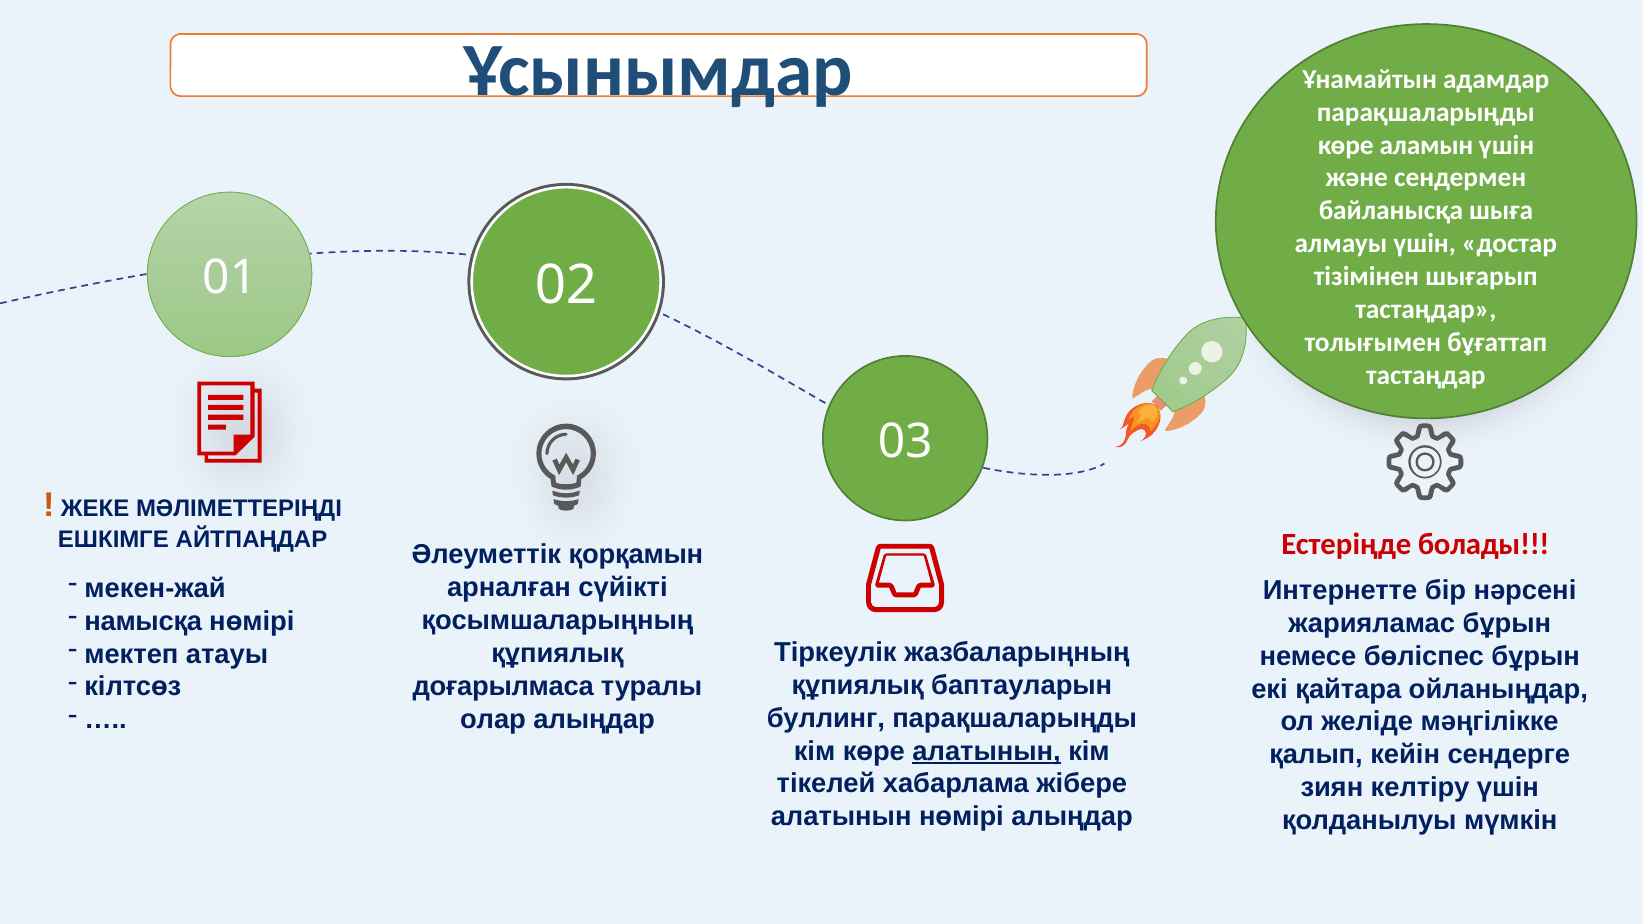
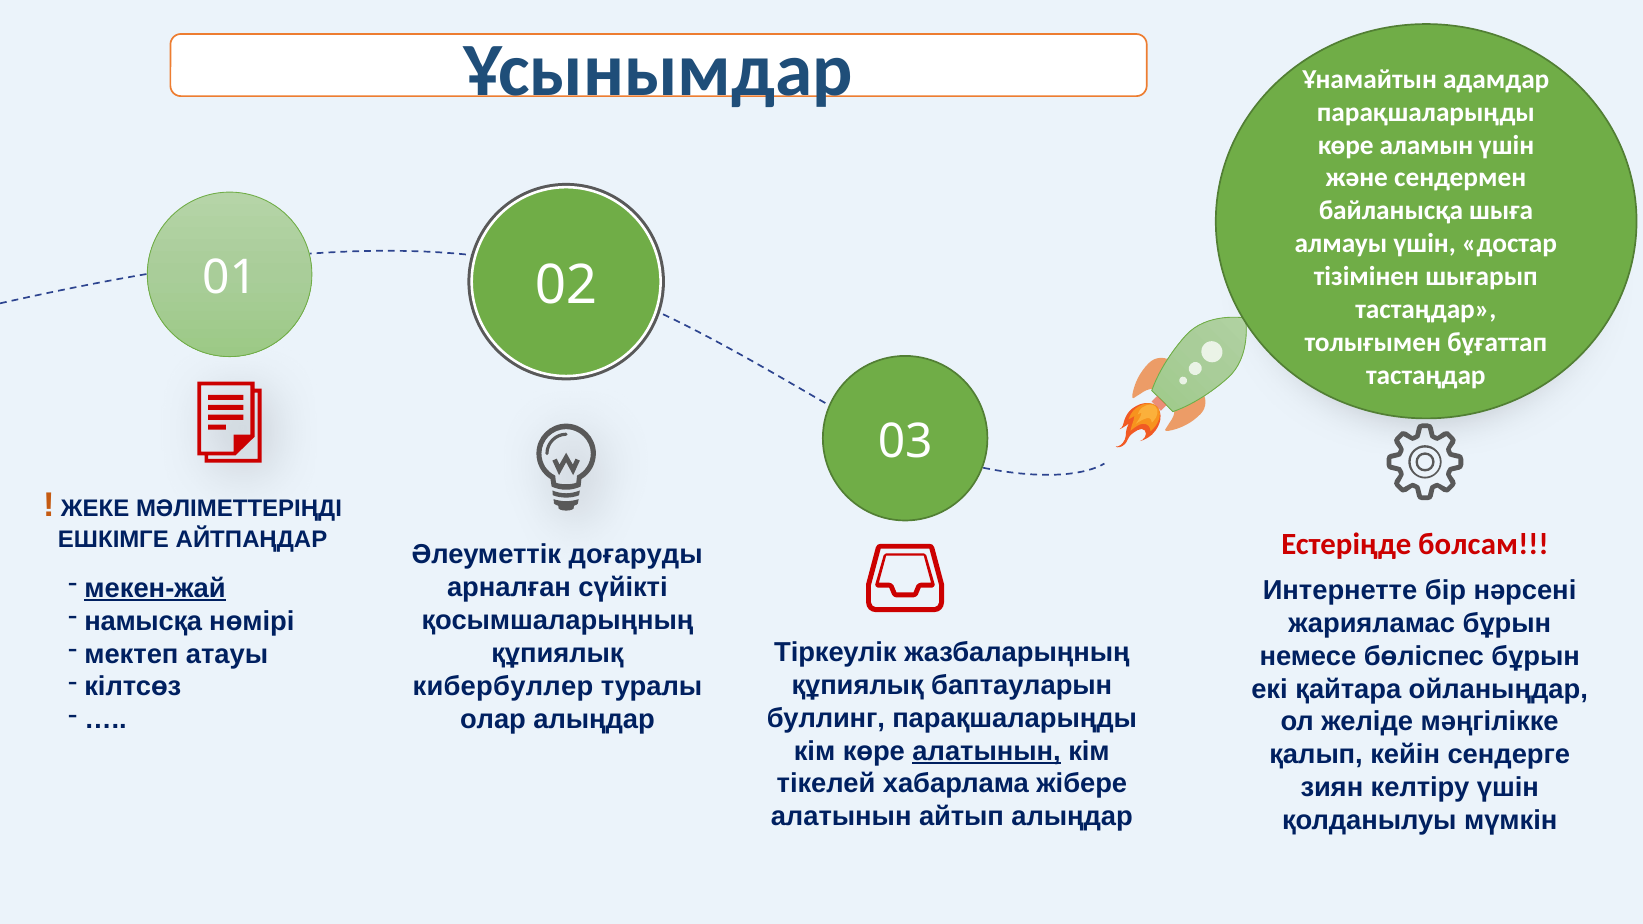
болады: болады -> болсам (1483, 544)
қорқамын: қорқамын -> доғаруды (636, 555)
мекен-жай underline: none -> present (155, 589)
доғарылмаса: доғарылмаса -> кибербуллер (503, 686)
алатынын нөмірі: нөмірі -> айтып (961, 817)
